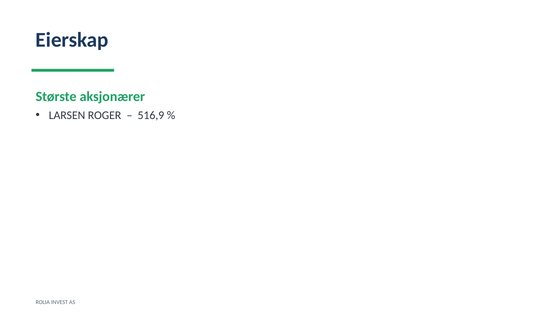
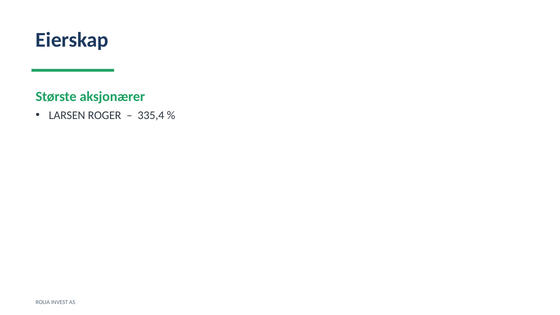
516,9: 516,9 -> 335,4 (151, 115)
